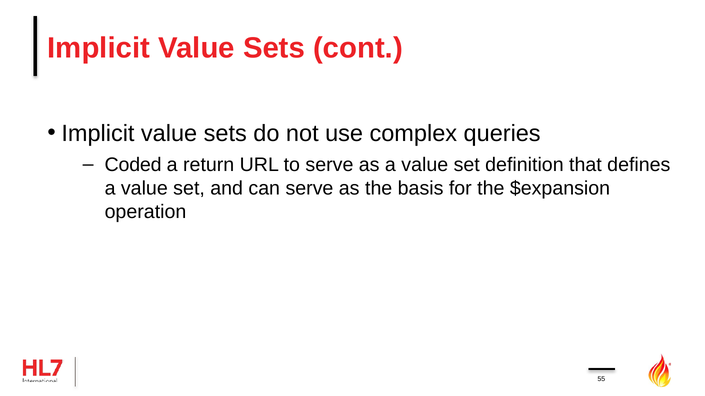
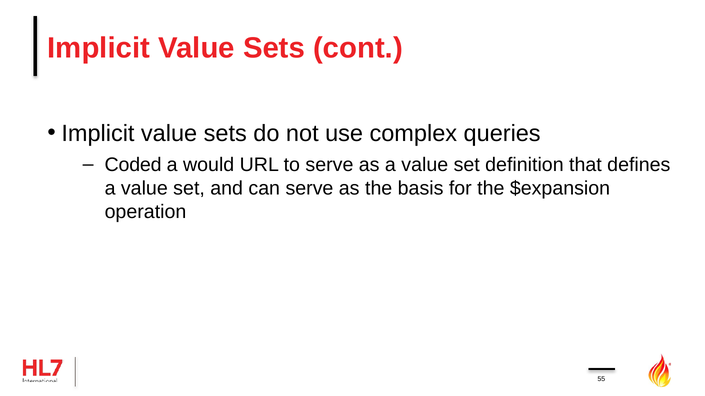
return: return -> would (209, 165)
